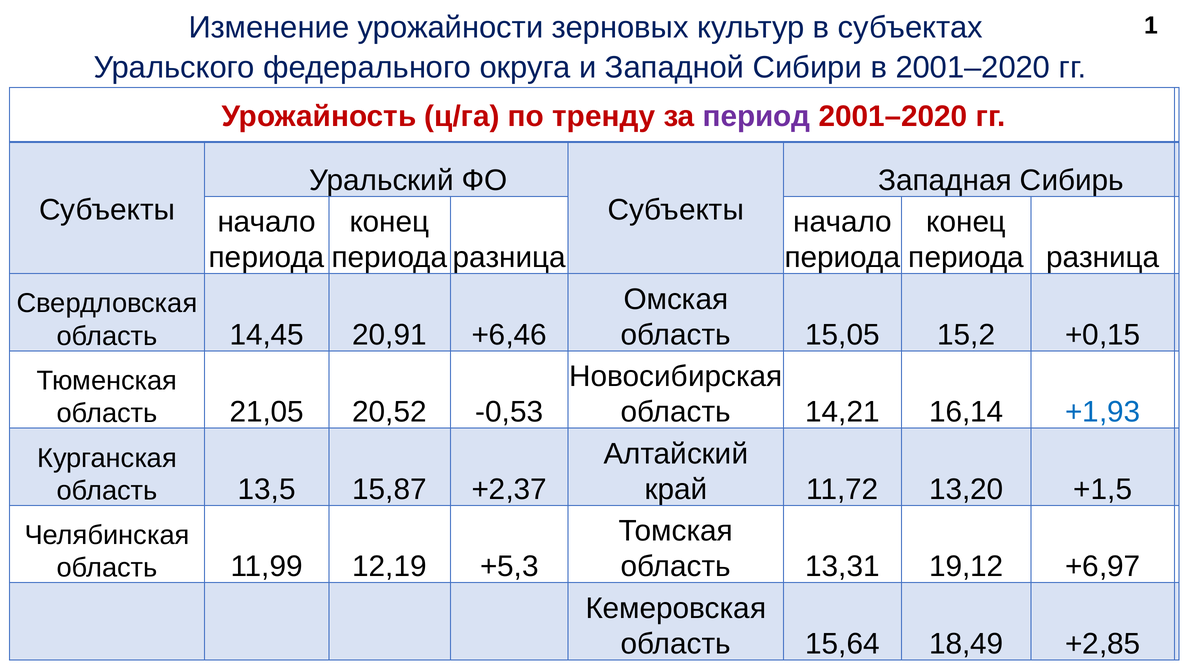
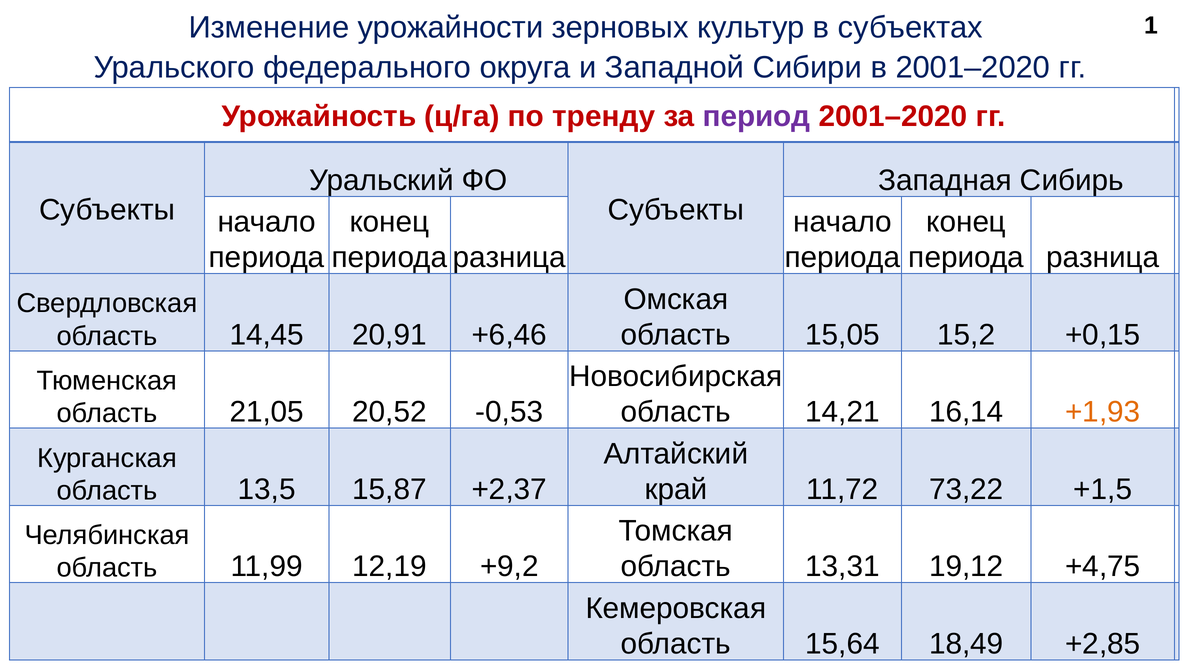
+1,93 colour: blue -> orange (1103, 412)
13,20: 13,20 -> 73,22 (966, 490)
+6,97: +6,97 -> +4,75 (1103, 567)
+5,3: +5,3 -> +9,2 (509, 567)
